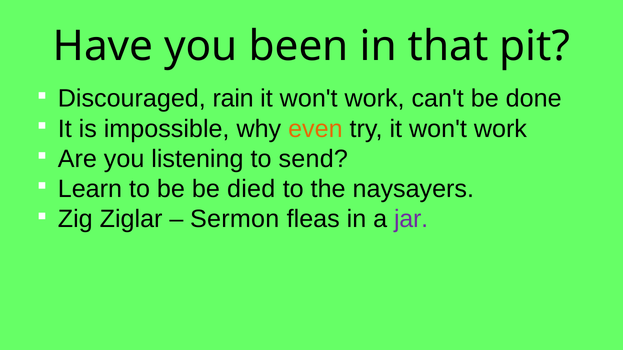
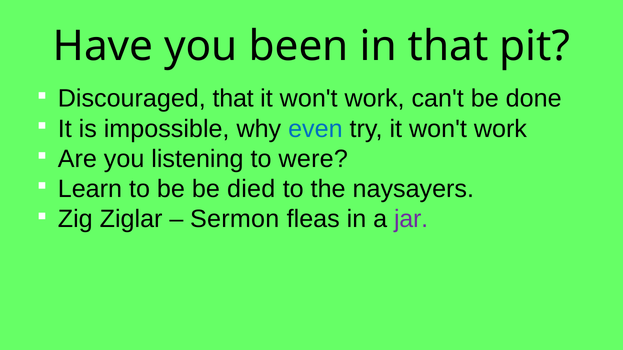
Discouraged rain: rain -> that (233, 99)
even colour: orange -> blue (315, 129)
send: send -> were (313, 159)
